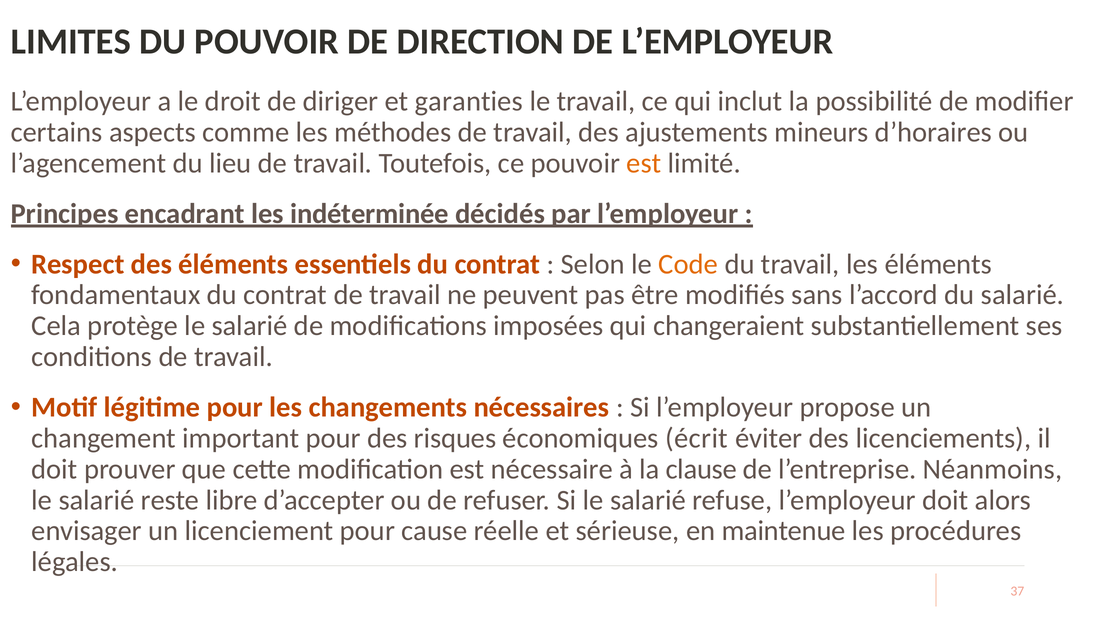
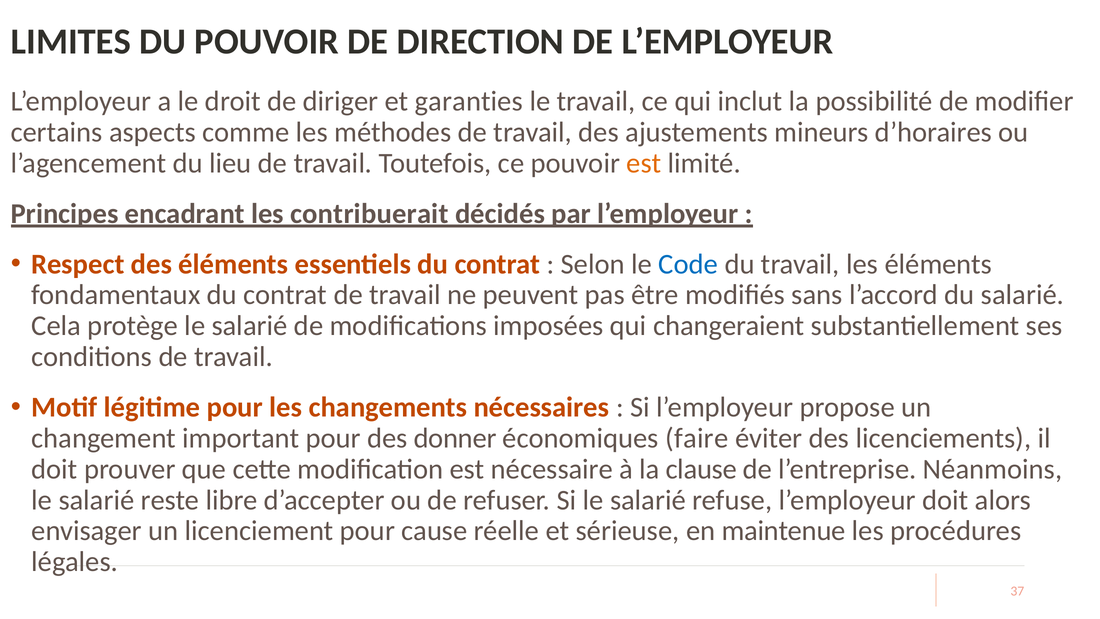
indéterminée: indéterminée -> contribuerait (369, 214)
Code colour: orange -> blue (688, 264)
risques: risques -> donner (455, 438)
écrit: écrit -> faire (697, 438)
